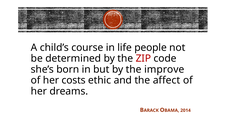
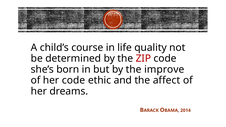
people: people -> quality (151, 48)
her costs: costs -> code (74, 80)
